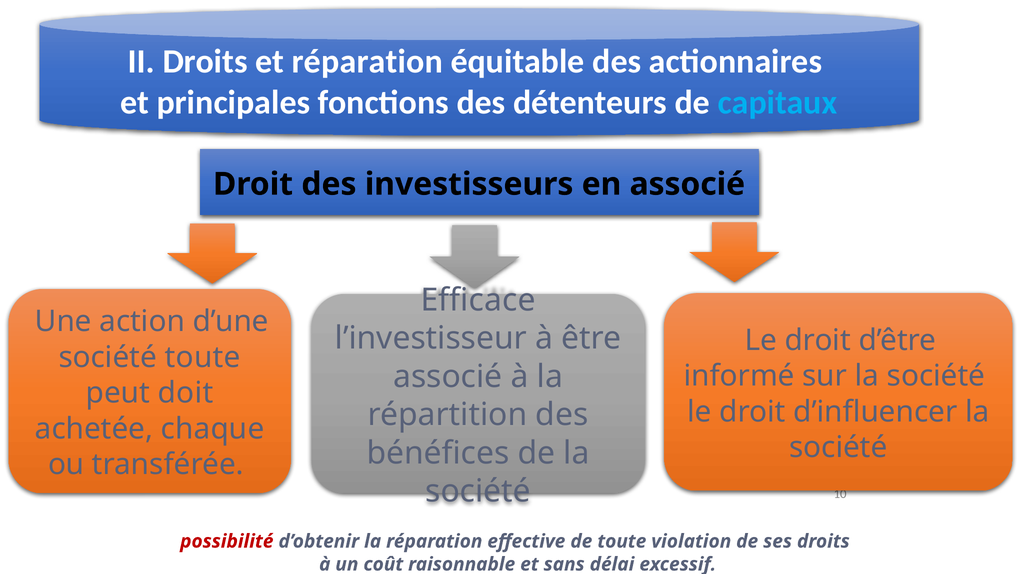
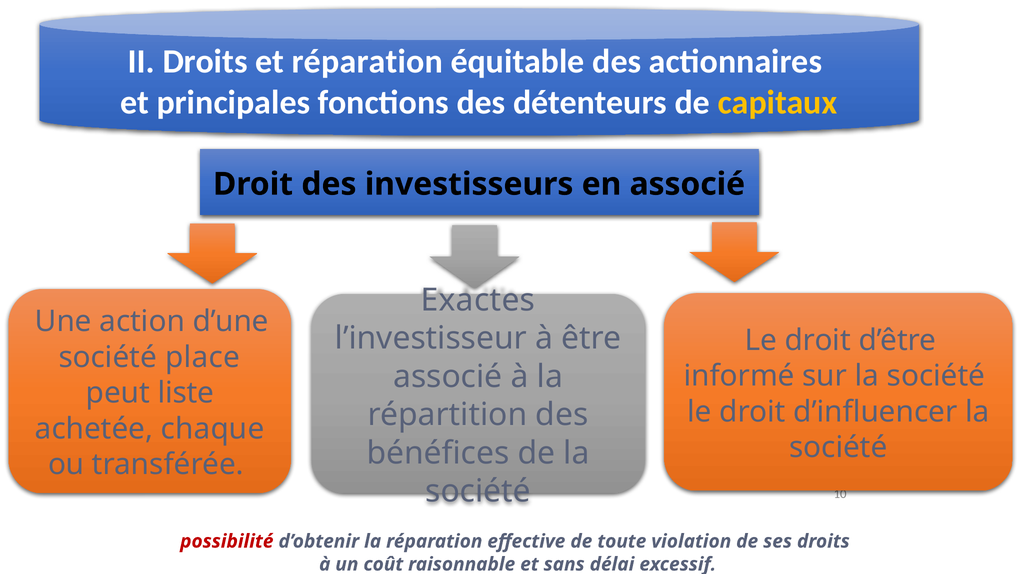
capitaux colour: light blue -> yellow (777, 102)
Efficace: Efficace -> Exactes (478, 300)
société toute: toute -> place (203, 357)
doit: doit -> liste (186, 393)
